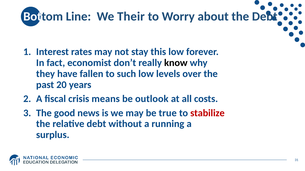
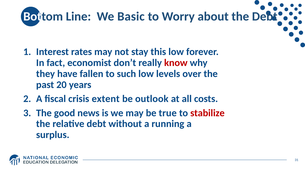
Their: Their -> Basic (131, 16)
know colour: black -> red (176, 63)
means: means -> extent (106, 99)
